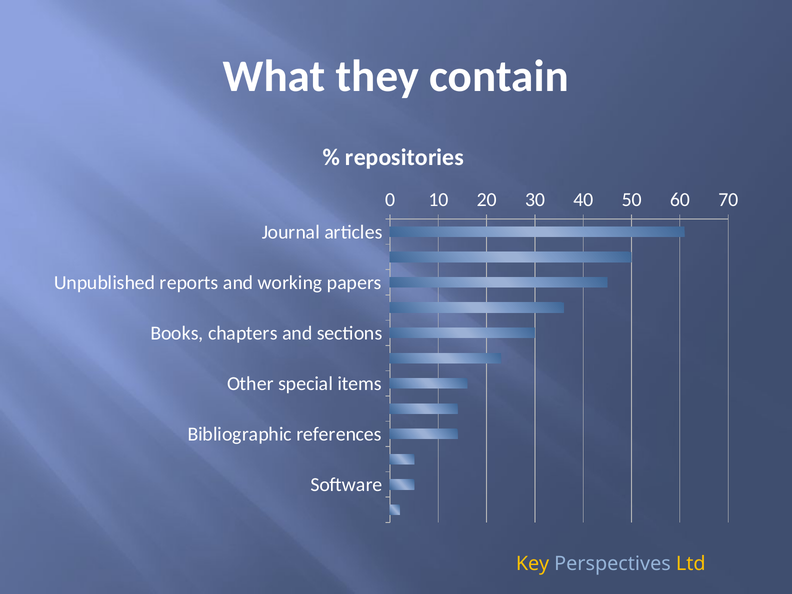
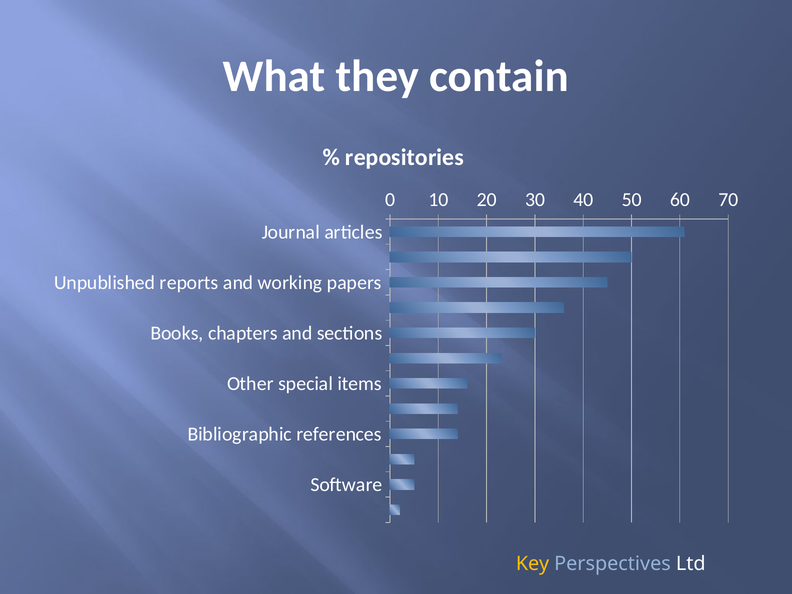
Ltd colour: yellow -> white (691, 564)
